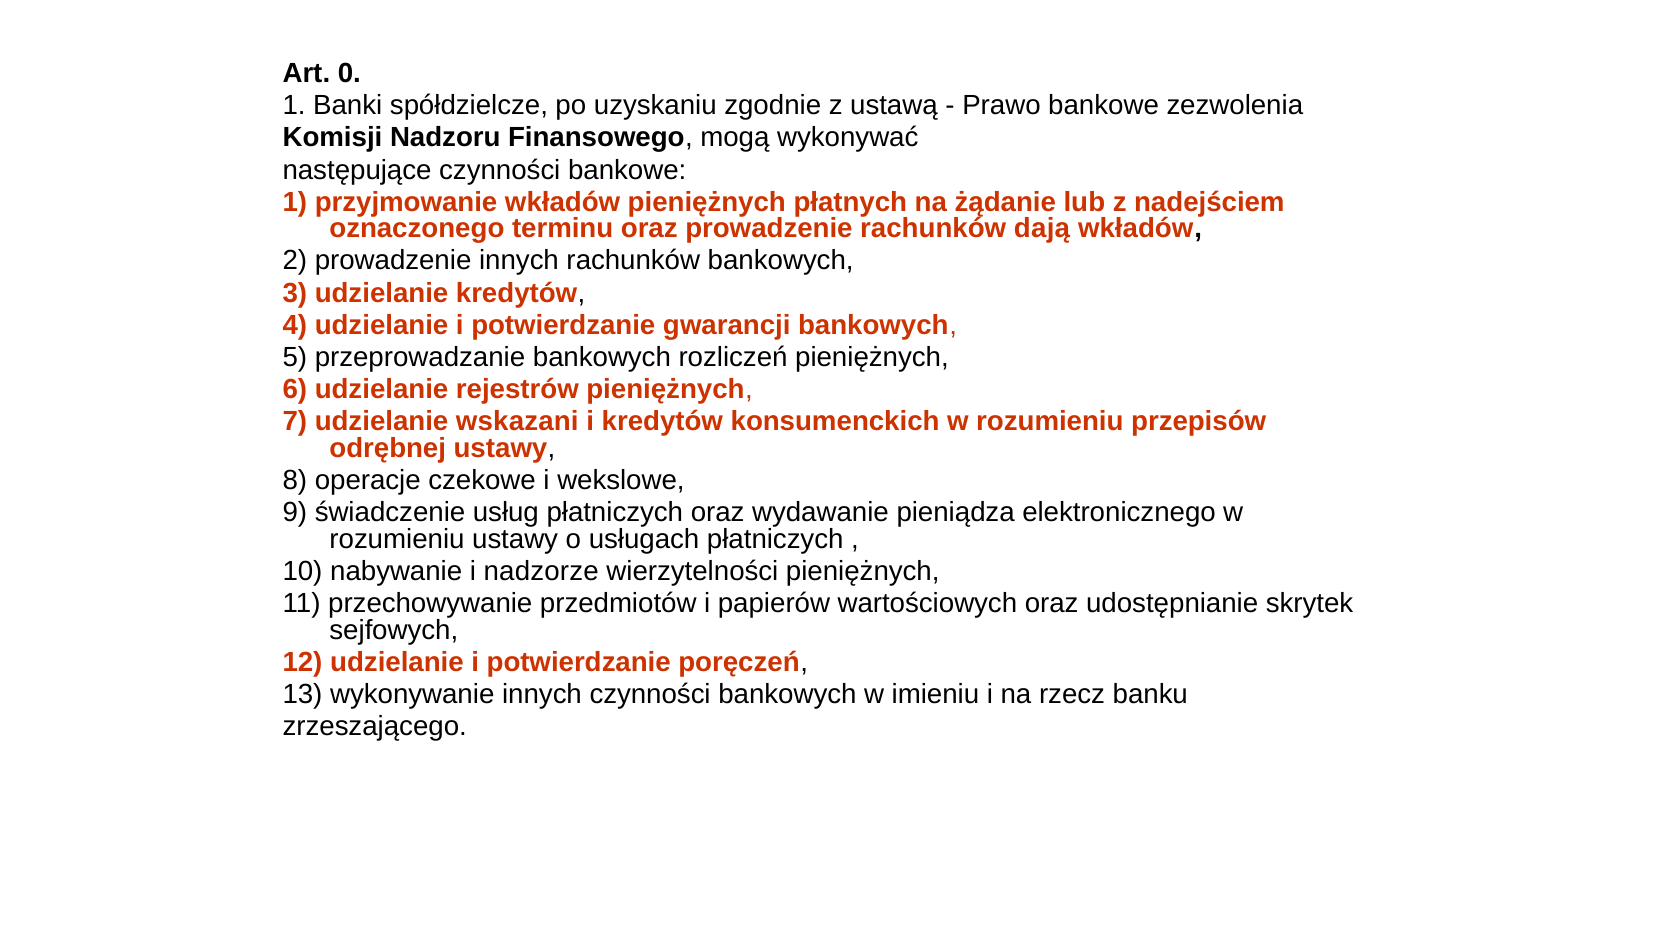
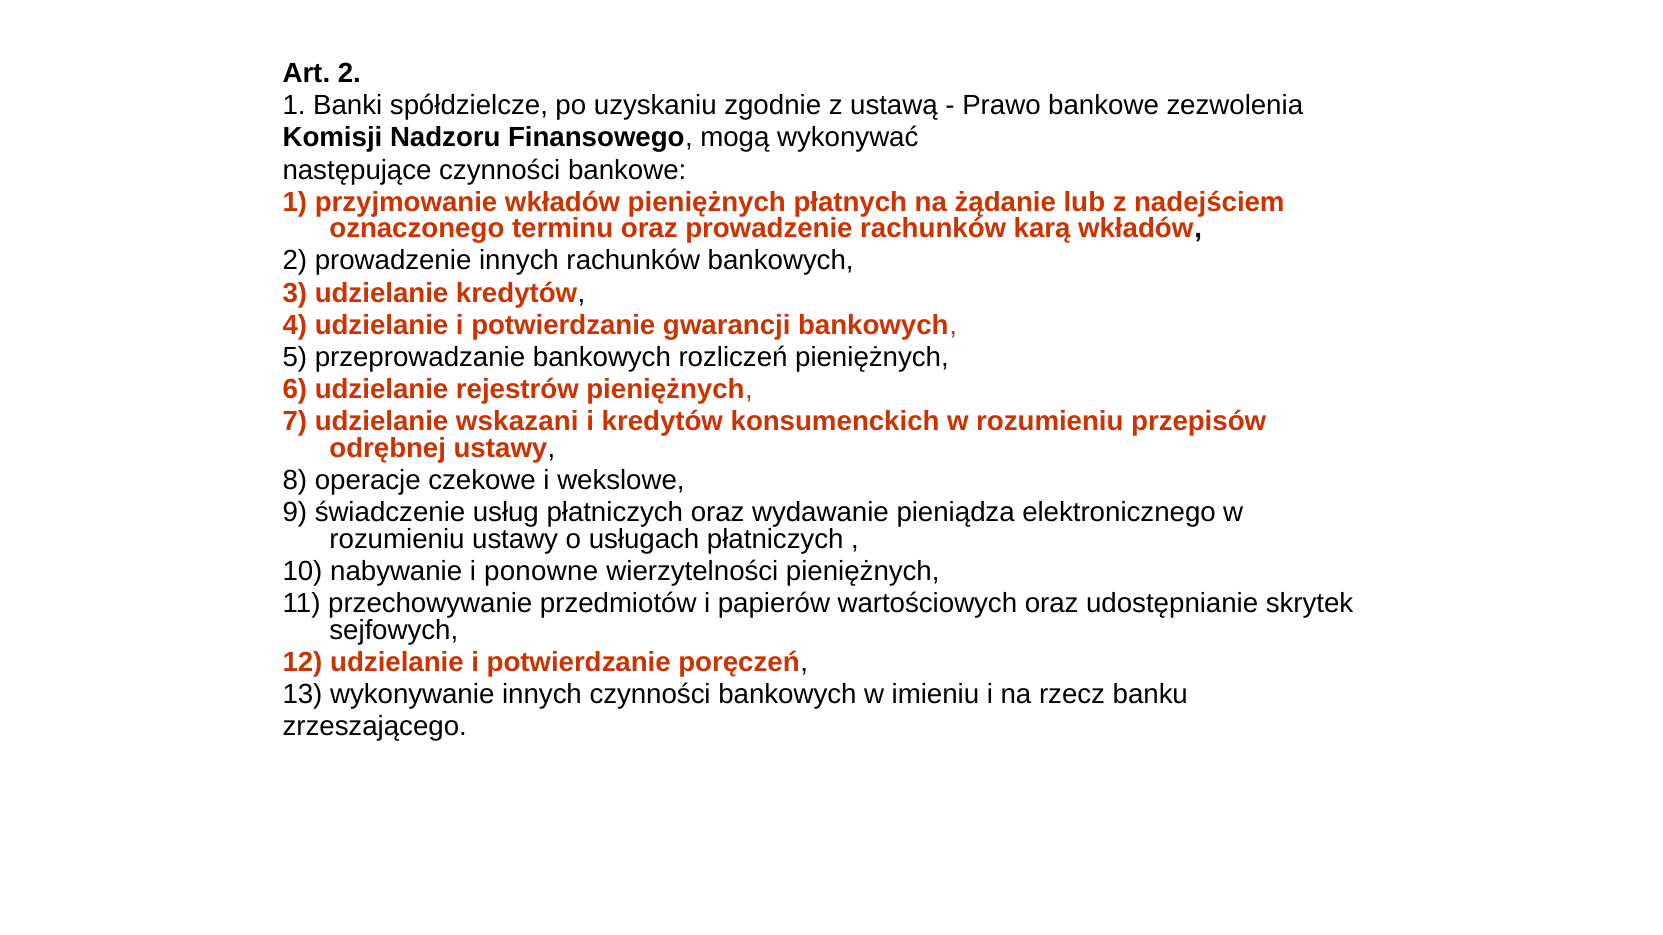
Art 0: 0 -> 2 (349, 74)
dają: dają -> karą (1042, 229)
nadzorze: nadzorze -> ponowne (541, 572)
